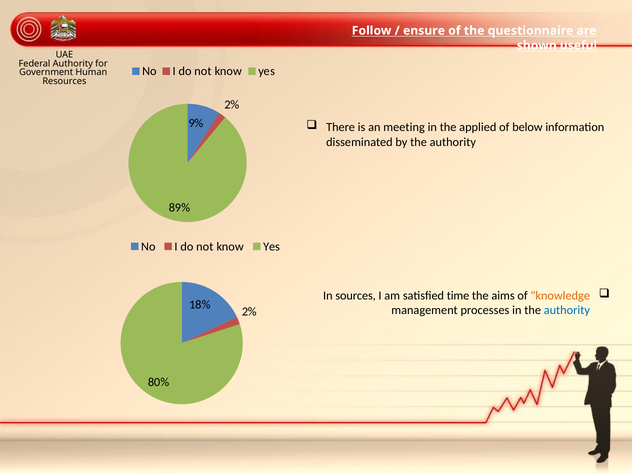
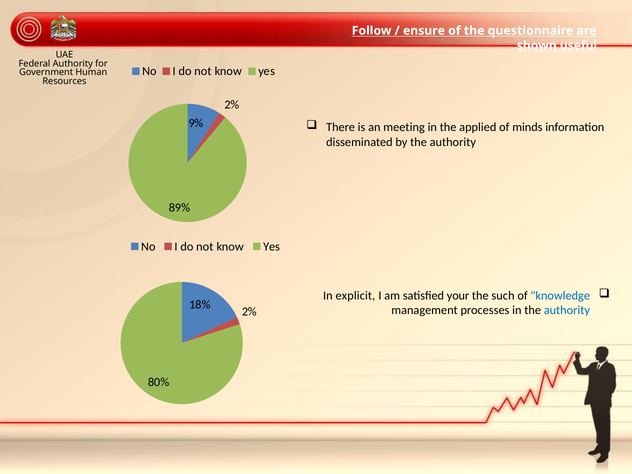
below: below -> minds (527, 127)
sources: sources -> explicit (355, 296)
time: time -> your (458, 296)
aims: aims -> such (503, 296)
knowledge colour: orange -> blue (560, 296)
